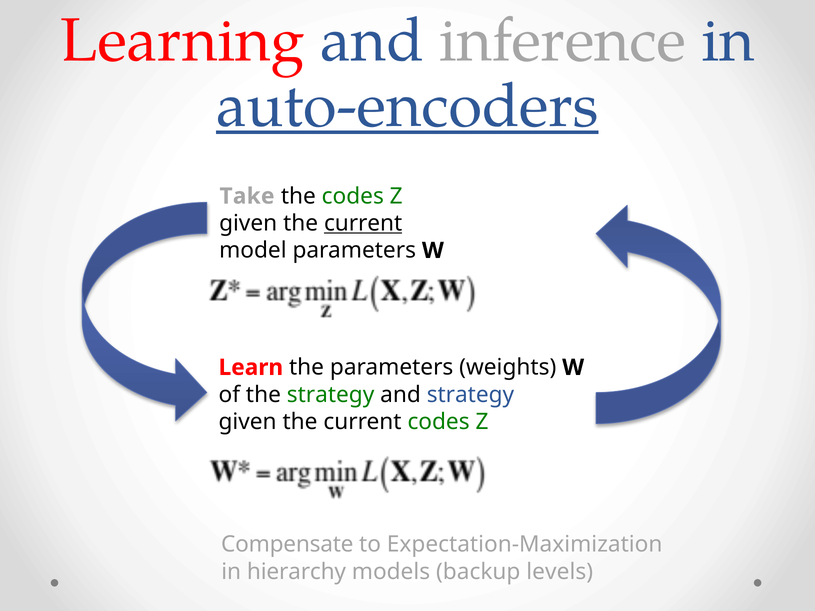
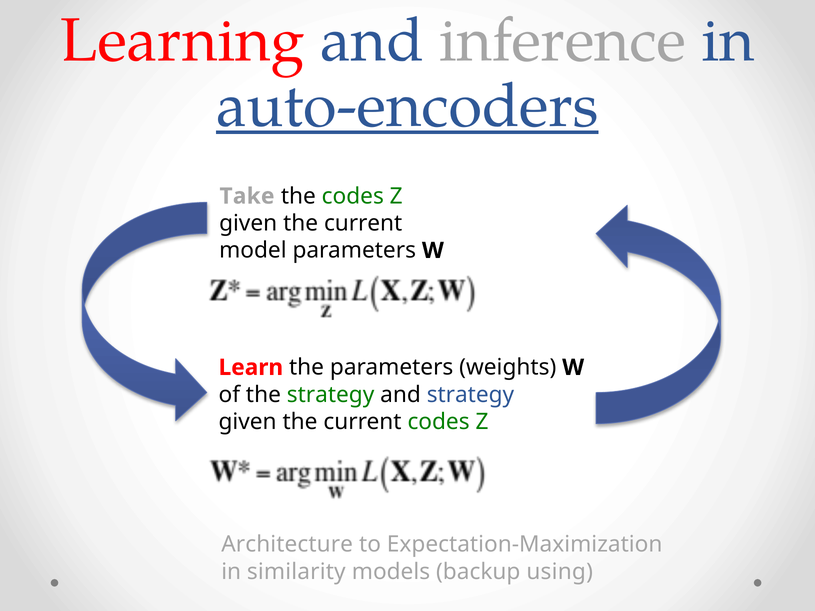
current underline: present -> none (363, 223)
Compensate: Compensate -> Architecture (287, 545)
hierarchy: hierarchy -> similarity (296, 572)
levels: levels -> using (560, 572)
